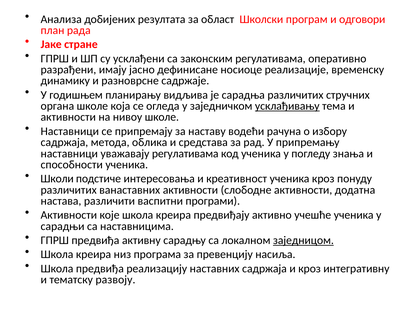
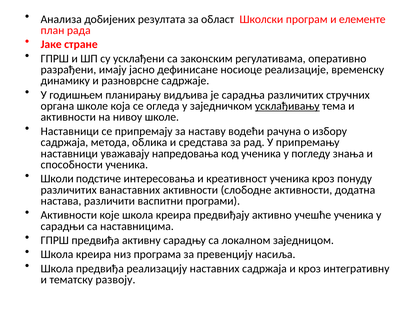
одговори: одговори -> елементе (362, 19)
уважавају регулативама: регулативама -> напредовања (185, 153)
заједницом underline: present -> none (303, 240)
